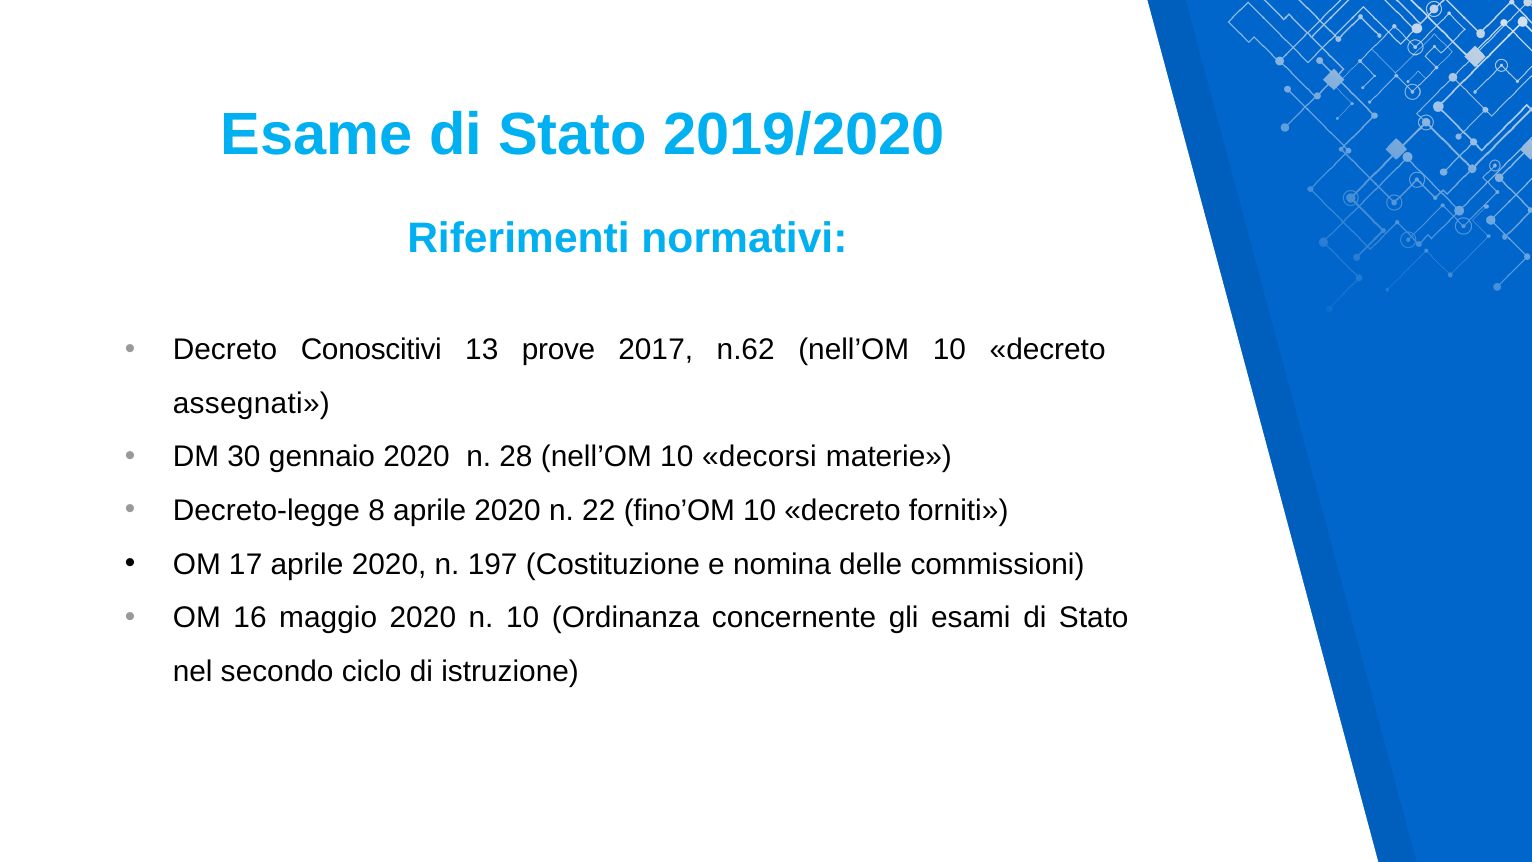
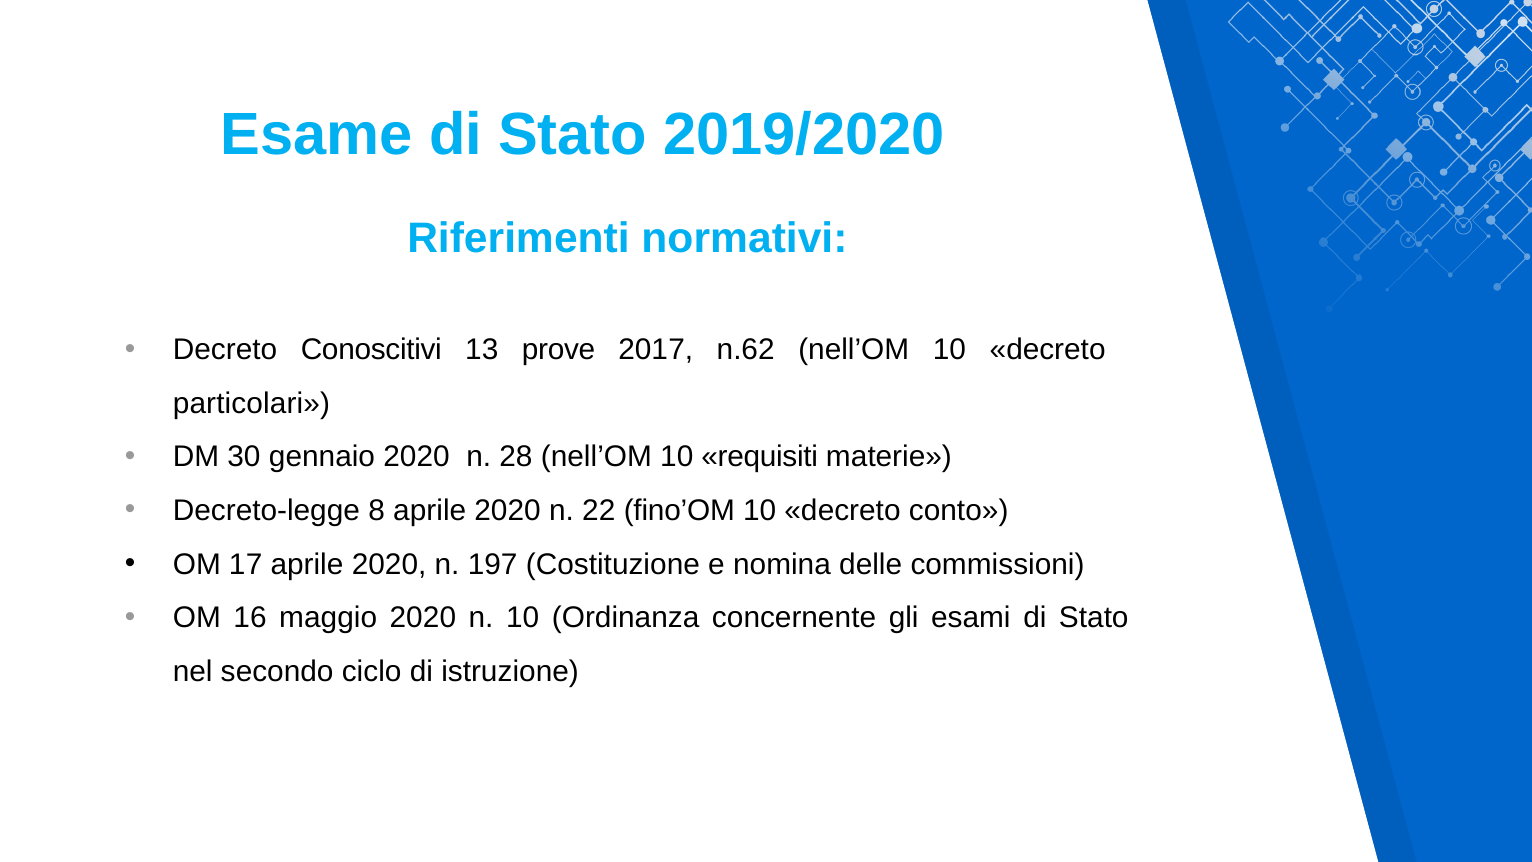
assegnati: assegnati -> particolari (251, 403)
decorsi: decorsi -> requisiti (760, 457)
forniti: forniti -> conto (959, 511)
